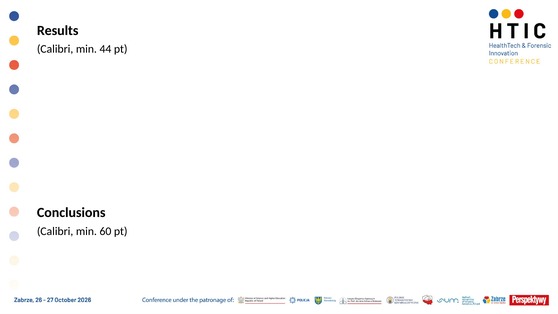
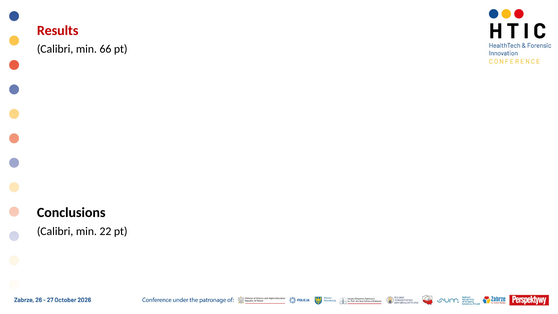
Results colour: black -> red (58, 30)
44: 44 -> 66 (105, 49)
60: 60 -> 22 (105, 231)
